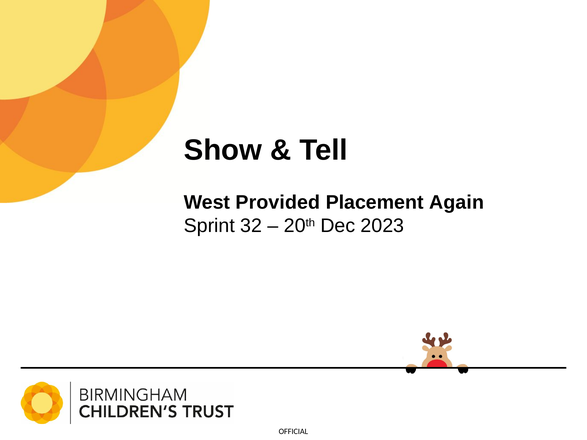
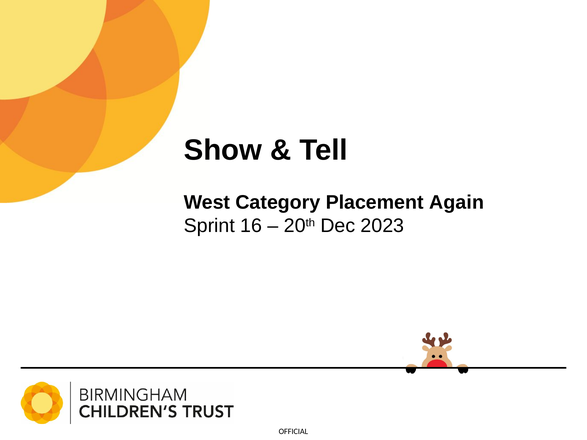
Provided: Provided -> Category (278, 202)
32: 32 -> 16 (251, 226)
